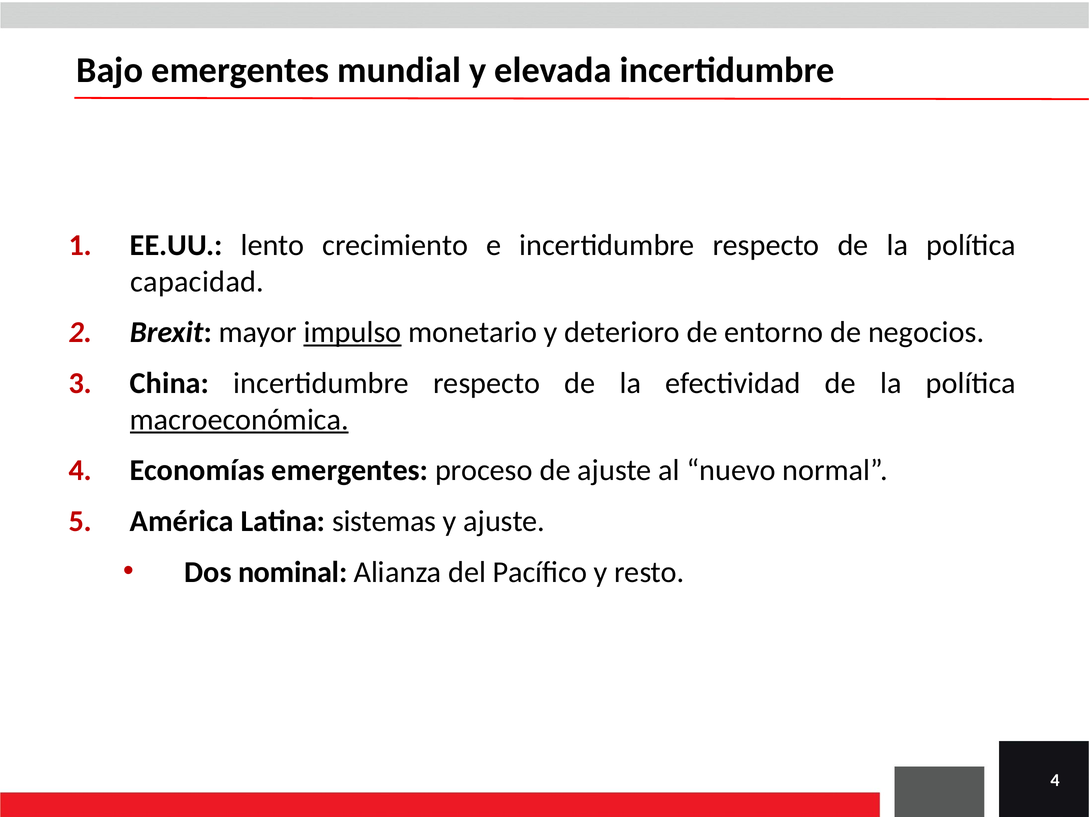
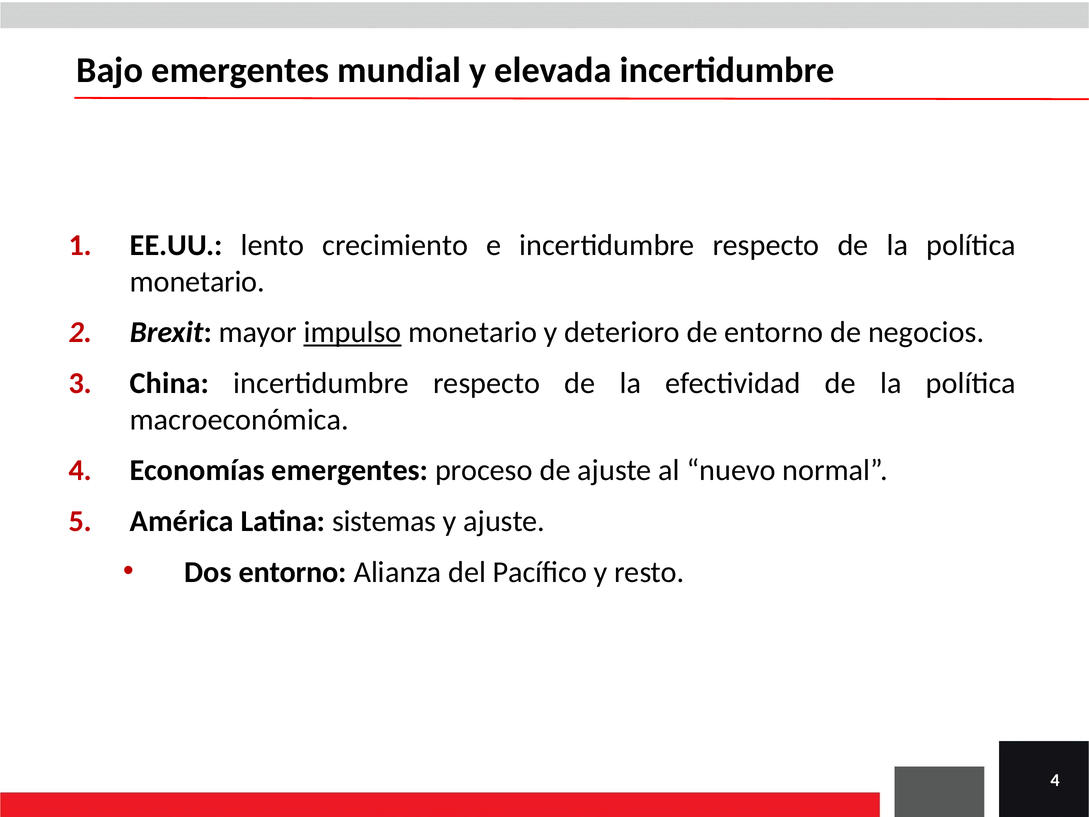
capacidad: capacidad -> monetario (197, 282)
macroeconómica underline: present -> none (239, 419)
Dos nominal: nominal -> entorno (293, 572)
